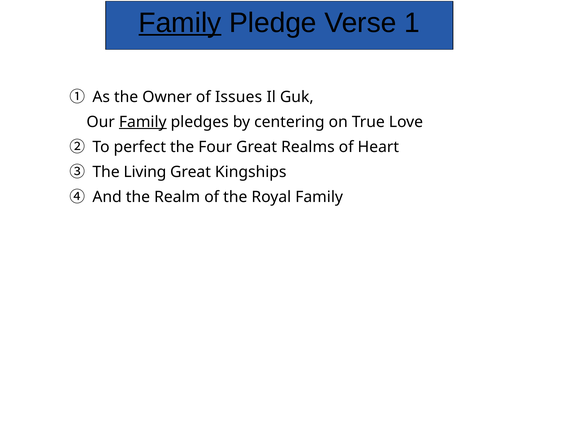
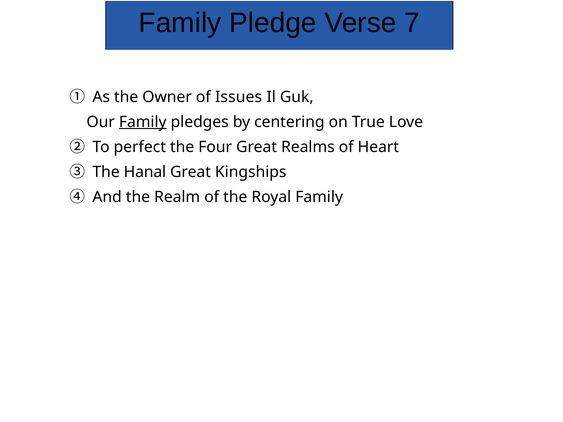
Family underline: present -> none (180, 23)
1: 1 -> 7 (412, 23)
Living: Living -> Hanal (145, 172)
